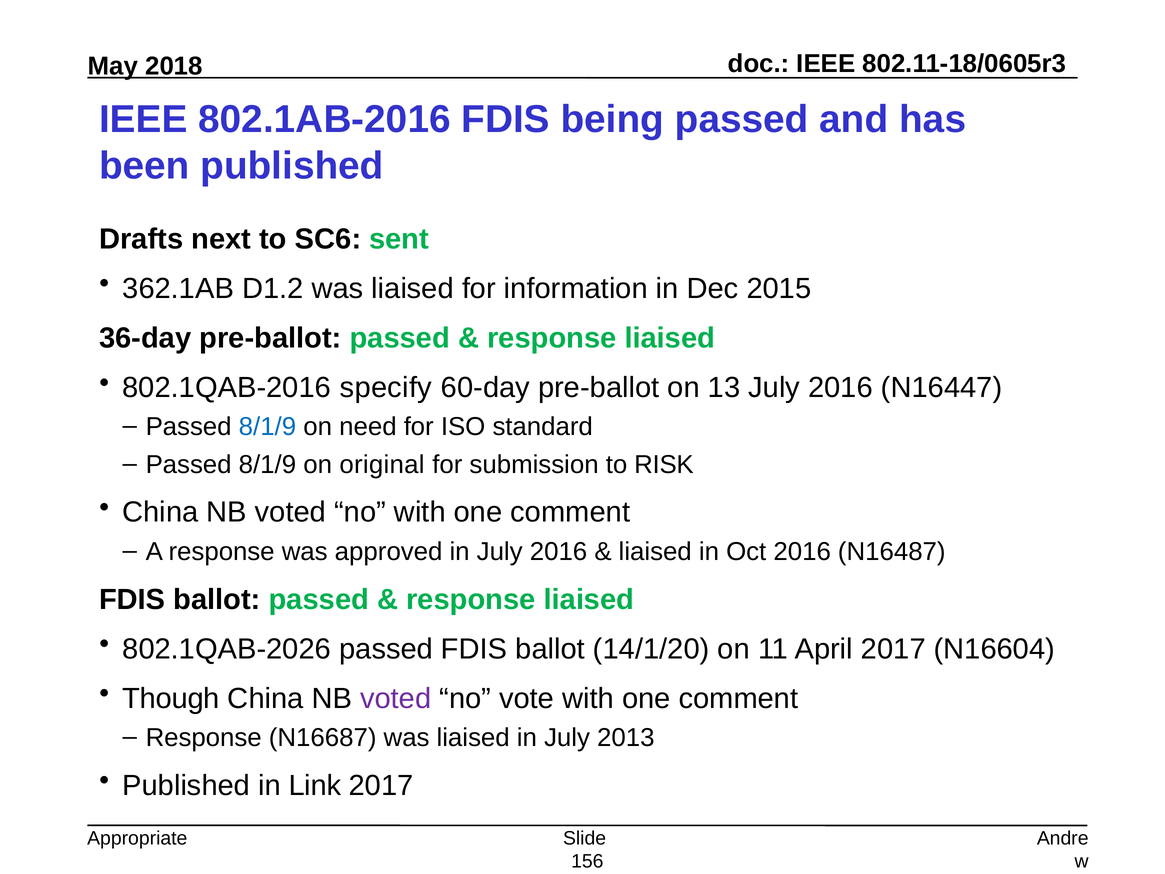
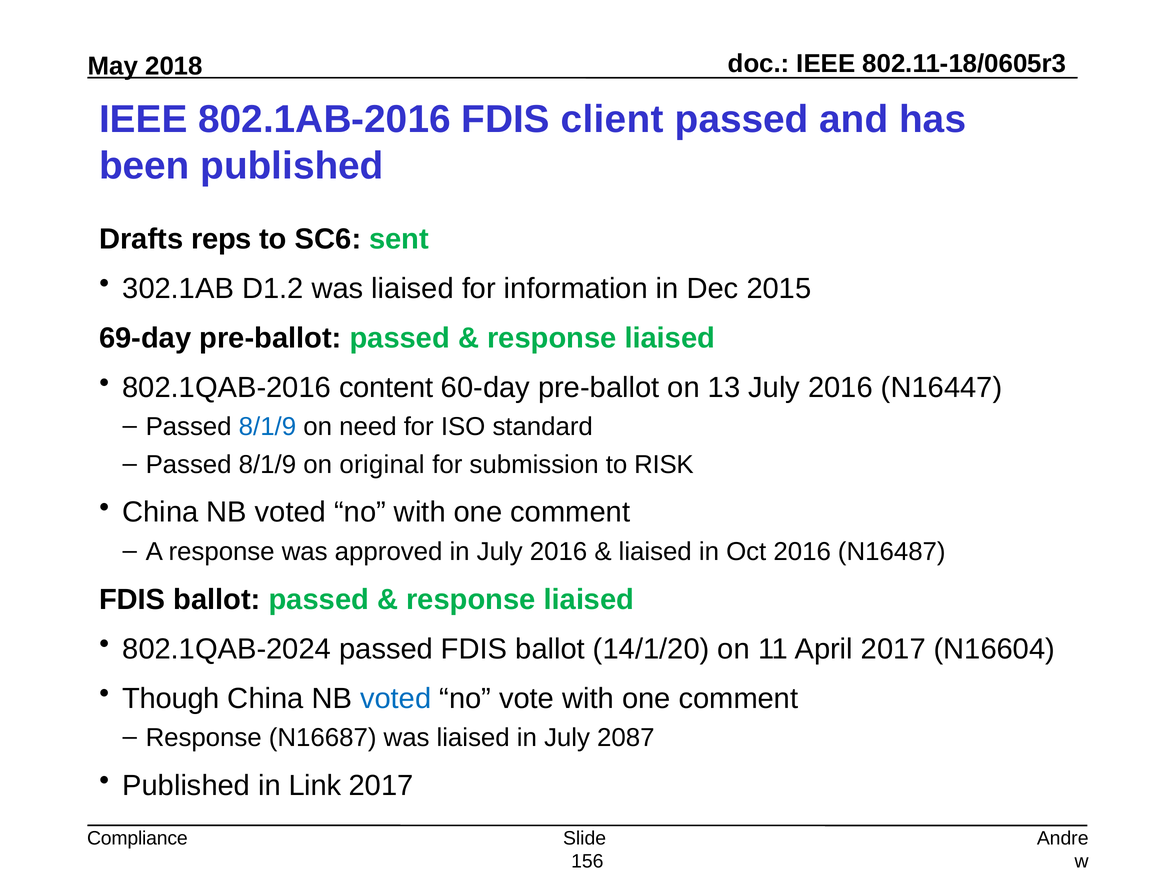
being: being -> client (612, 119)
next: next -> reps (221, 239)
362.1AB: 362.1AB -> 302.1AB (178, 289)
36-day: 36-day -> 69-day (145, 338)
specify: specify -> content (386, 388)
802.1QAB-2026: 802.1QAB-2026 -> 802.1QAB-2024 (227, 649)
voted colour: purple -> blue (396, 698)
2013: 2013 -> 2087 (626, 738)
Appropriate: Appropriate -> Compliance (137, 838)
